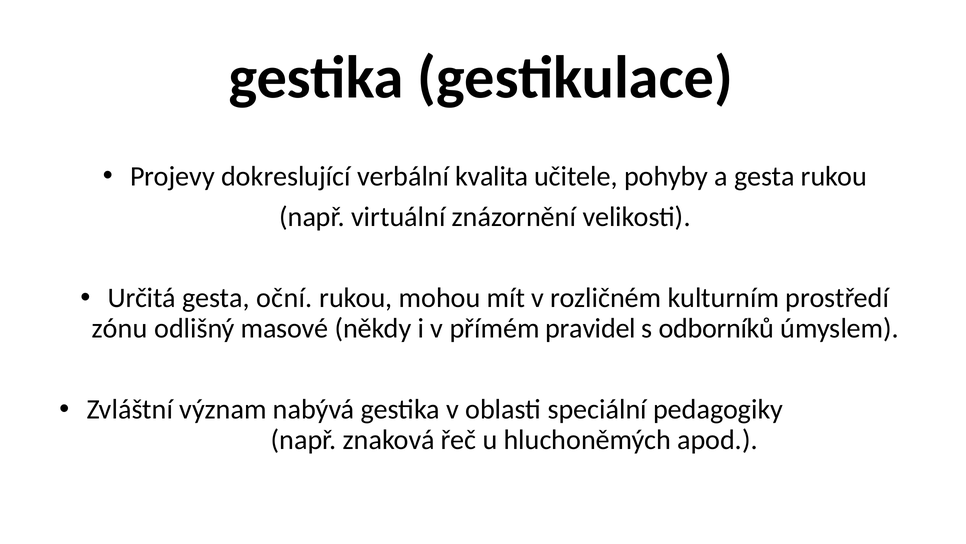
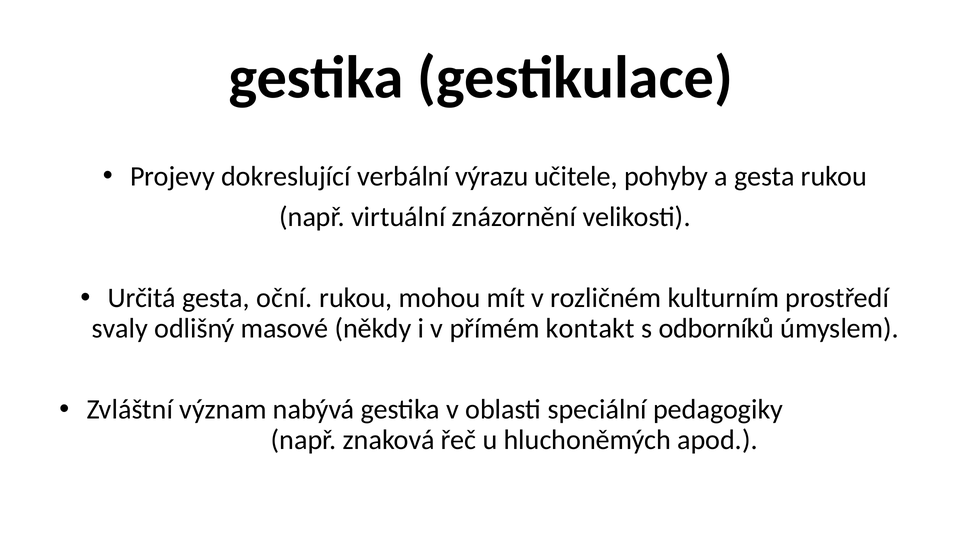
kvalita: kvalita -> výrazu (492, 176)
zónu: zónu -> svaly (120, 328)
pravidel: pravidel -> kontakt (590, 328)
